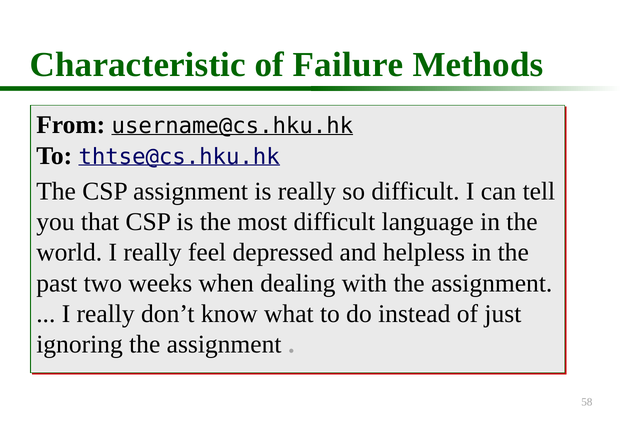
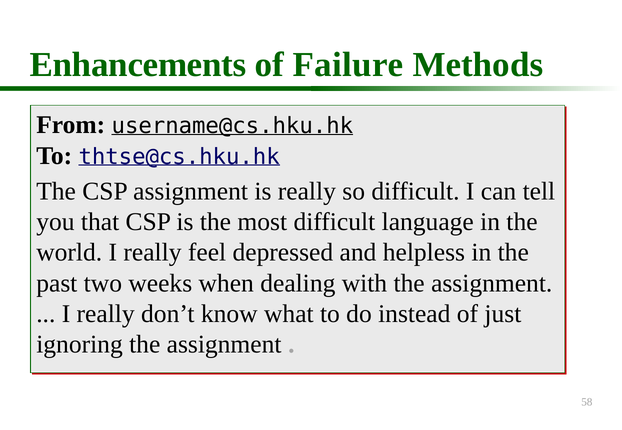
Characteristic: Characteristic -> Enhancements (138, 65)
